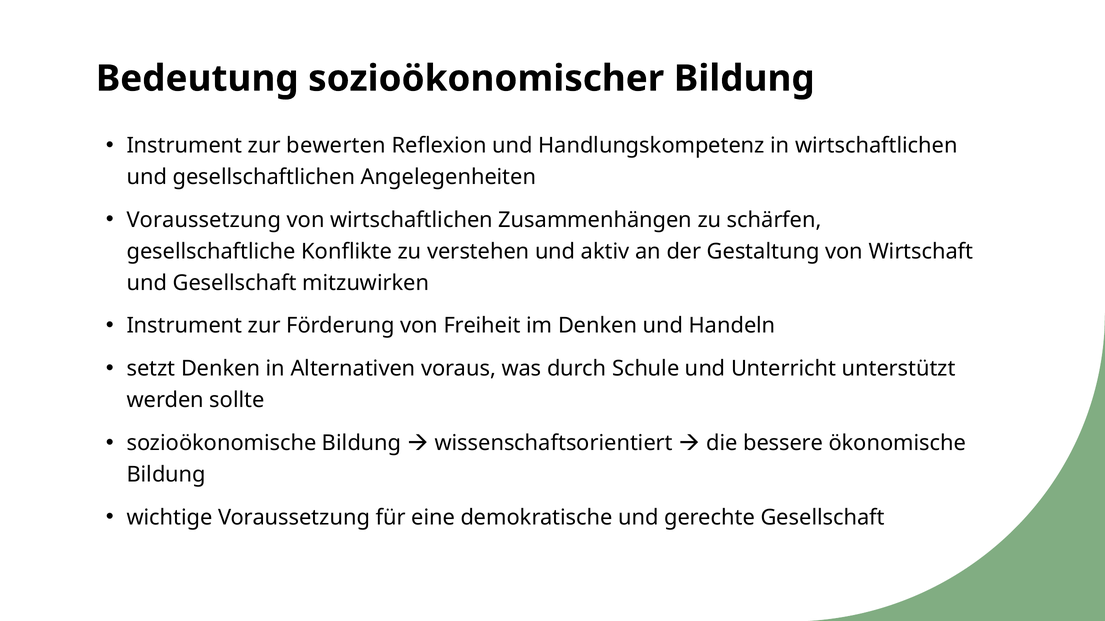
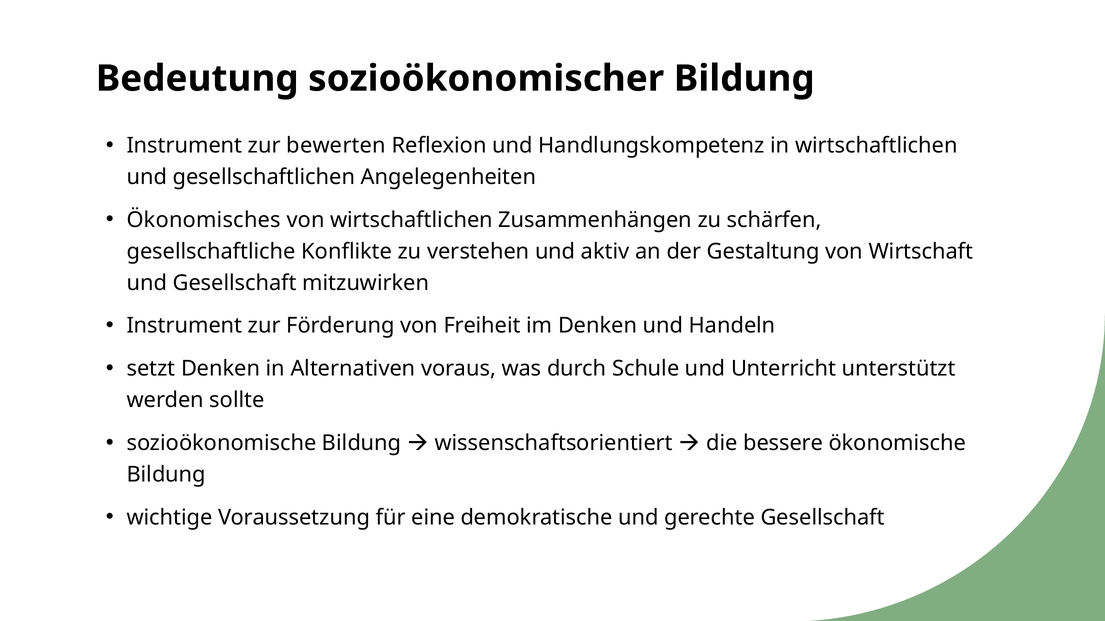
Voraussetzung: Voraussetzung -> Ökonomisches (204, 220)
